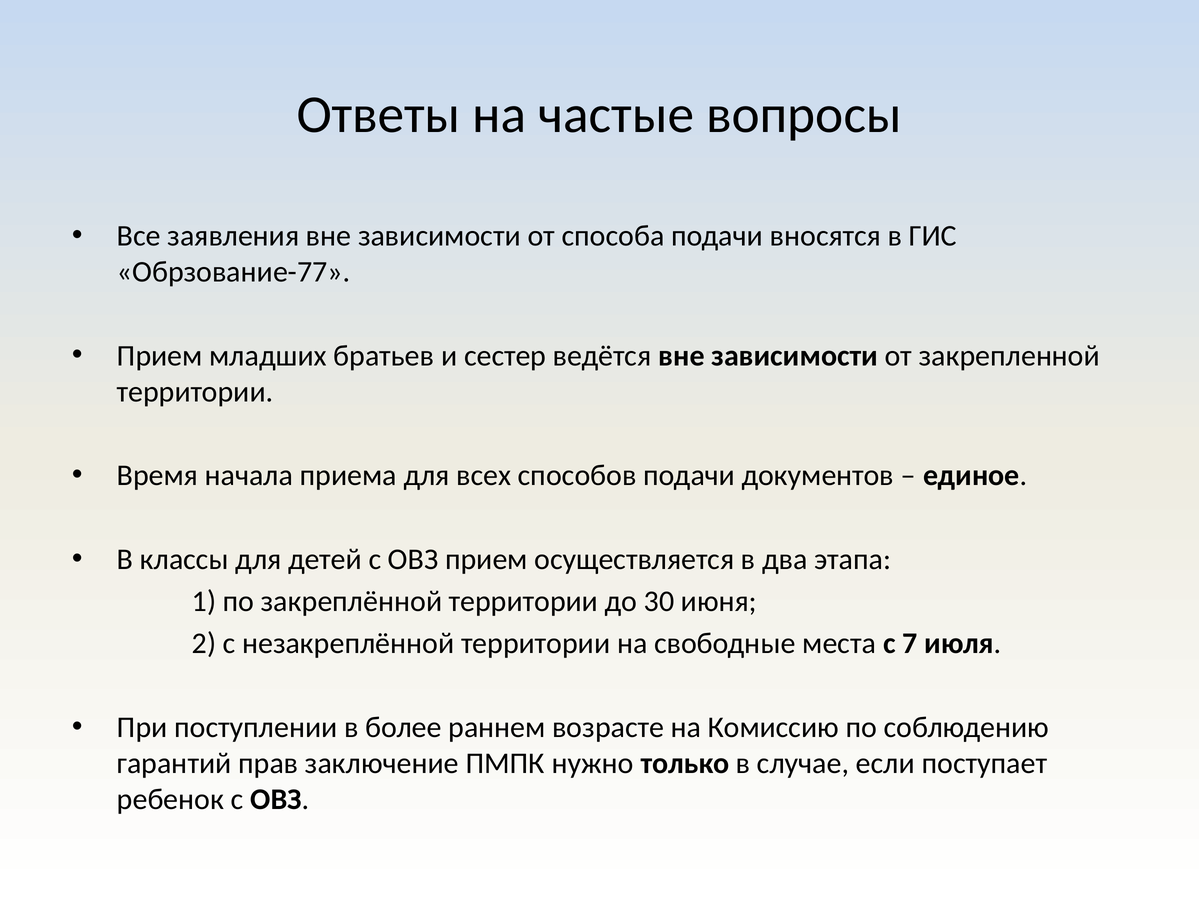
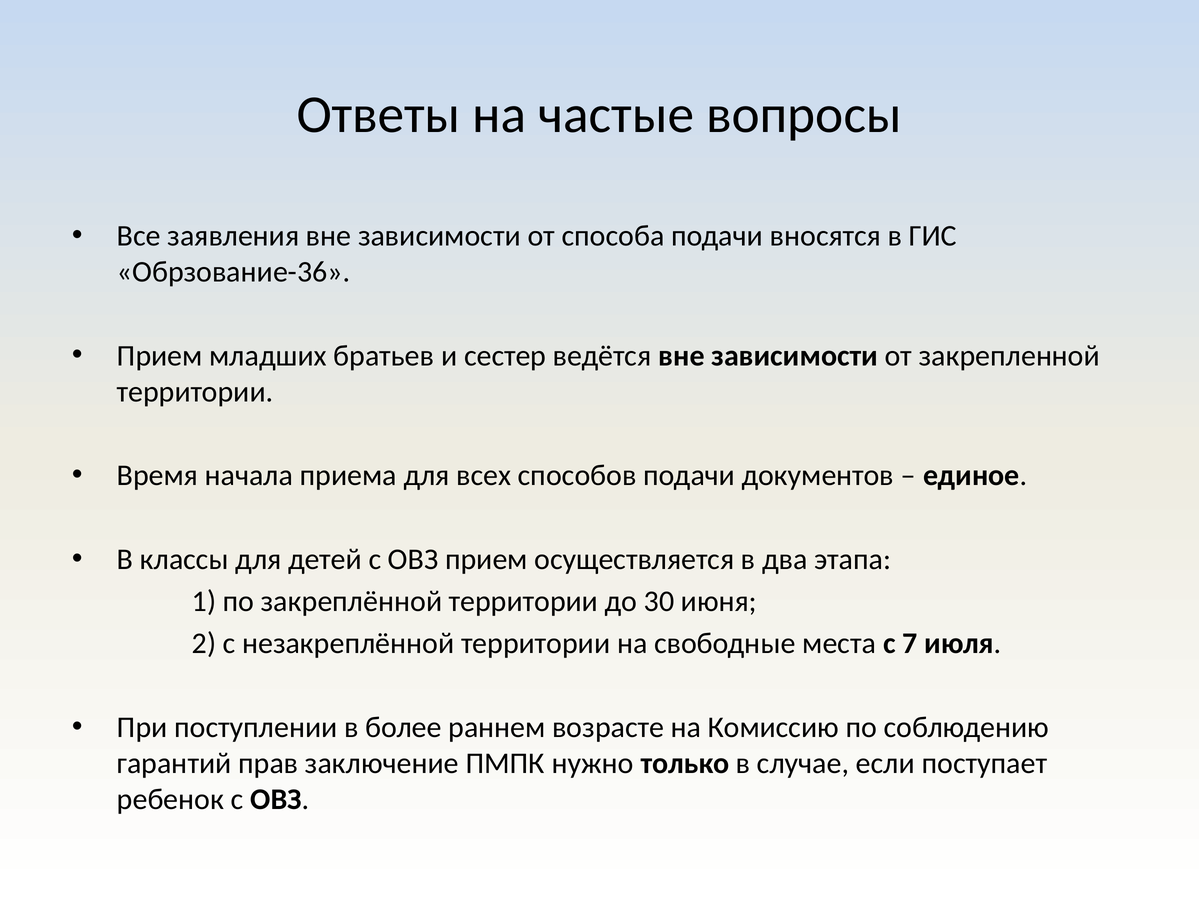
Обрзование-77: Обрзование-77 -> Обрзование-36 (234, 272)
